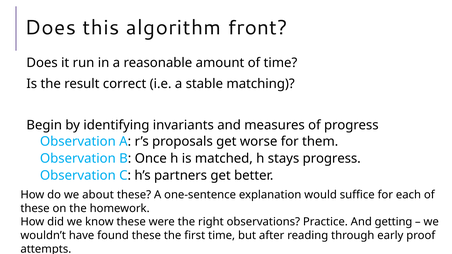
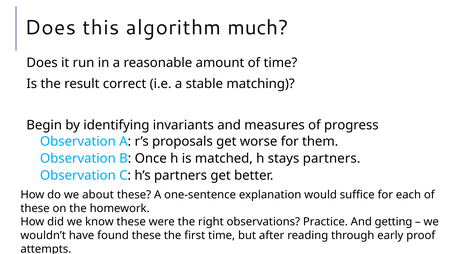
front: front -> much (258, 28)
stays progress: progress -> partners (332, 159)
